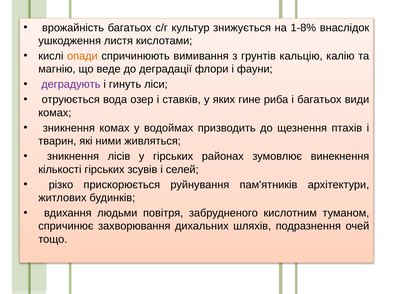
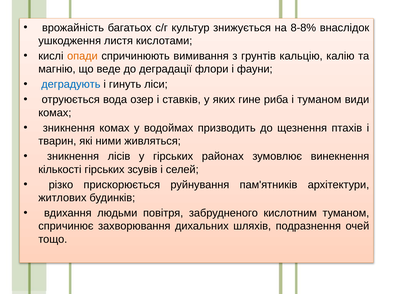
1-8%: 1-8% -> 8-8% (303, 28)
деградують colour: purple -> blue (71, 85)
і багатьох: багатьох -> туманом (319, 100)
